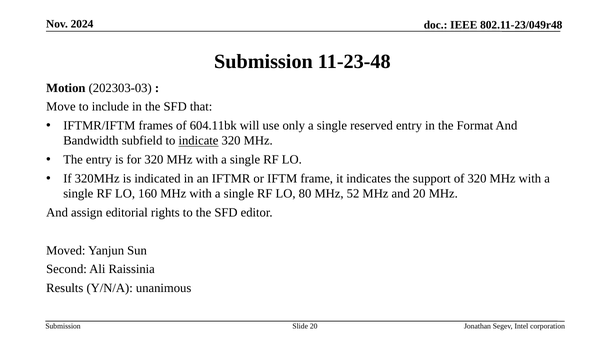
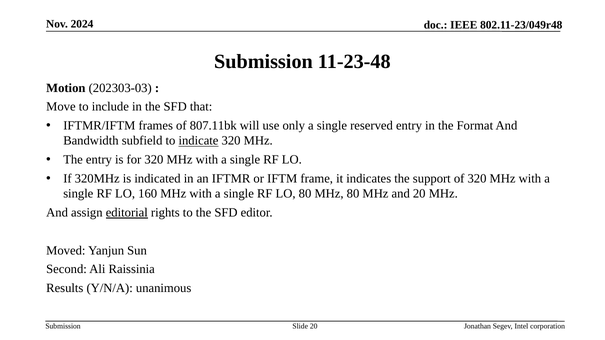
604.11bk: 604.11bk -> 807.11bk (213, 126)
MHz 52: 52 -> 80 (353, 194)
editorial underline: none -> present (127, 213)
